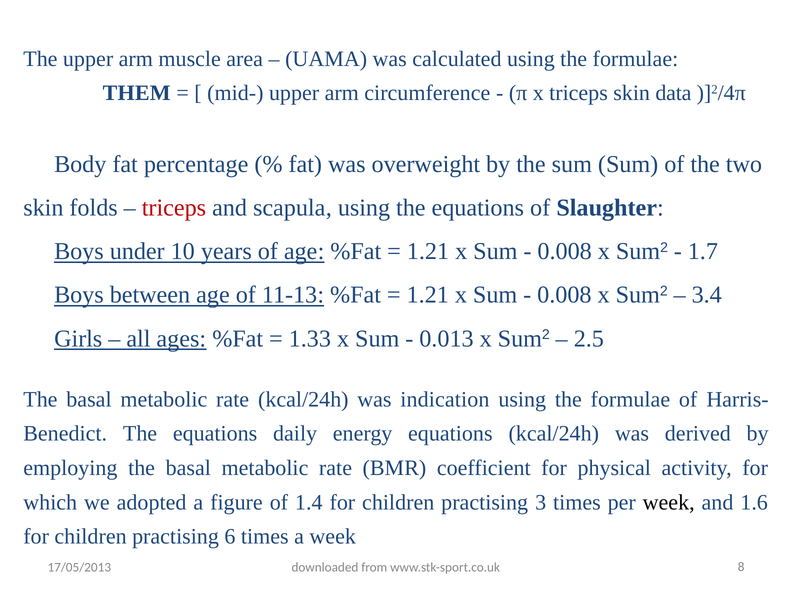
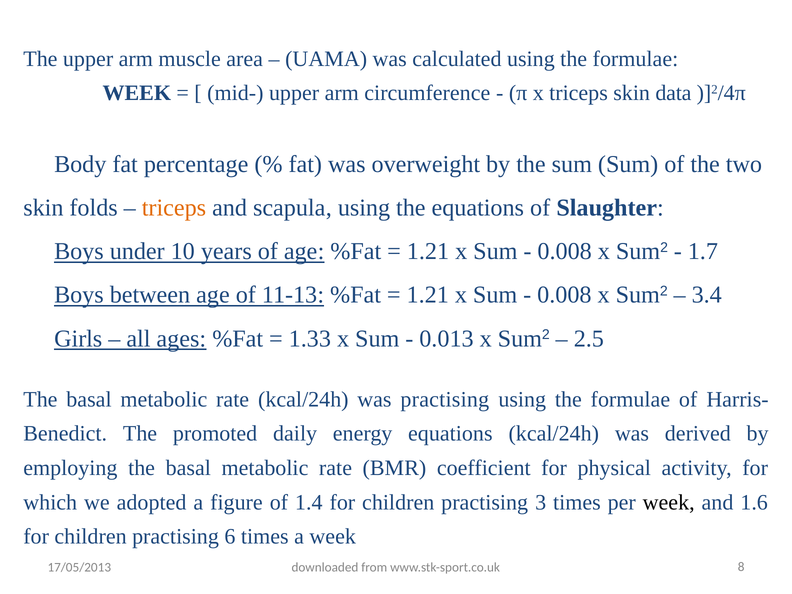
THEM: THEM -> WEEK (137, 93)
triceps colour: red -> orange (174, 208)
was indication: indication -> practising (445, 399)
equations: equations -> promoted (215, 434)
